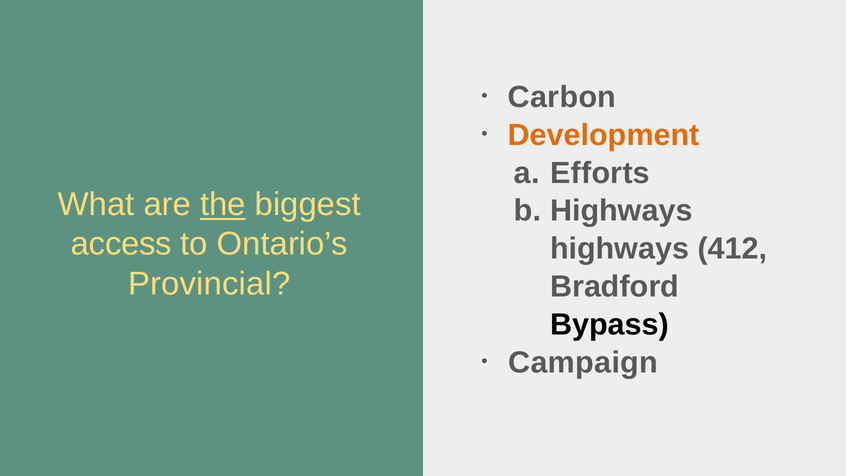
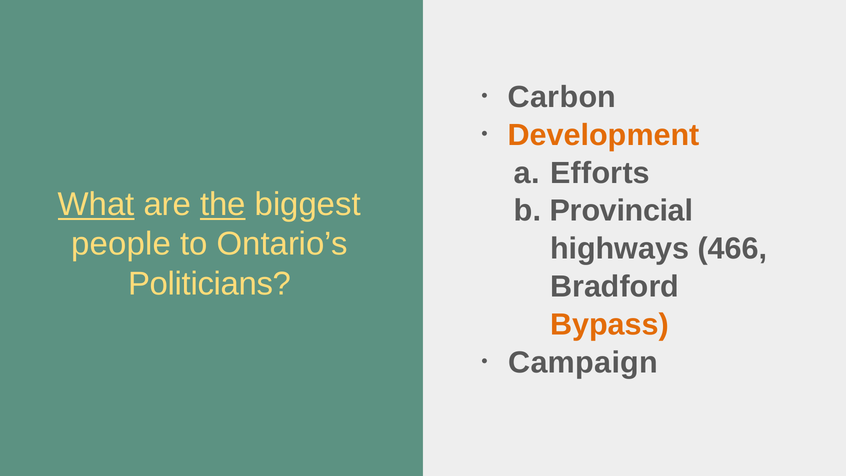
What underline: none -> present (96, 205)
Highways: Highways -> Provincial (621, 211)
access: access -> people (121, 244)
412: 412 -> 466 (733, 249)
Provincial: Provincial -> Politicians (210, 284)
Bypass colour: black -> orange (609, 325)
